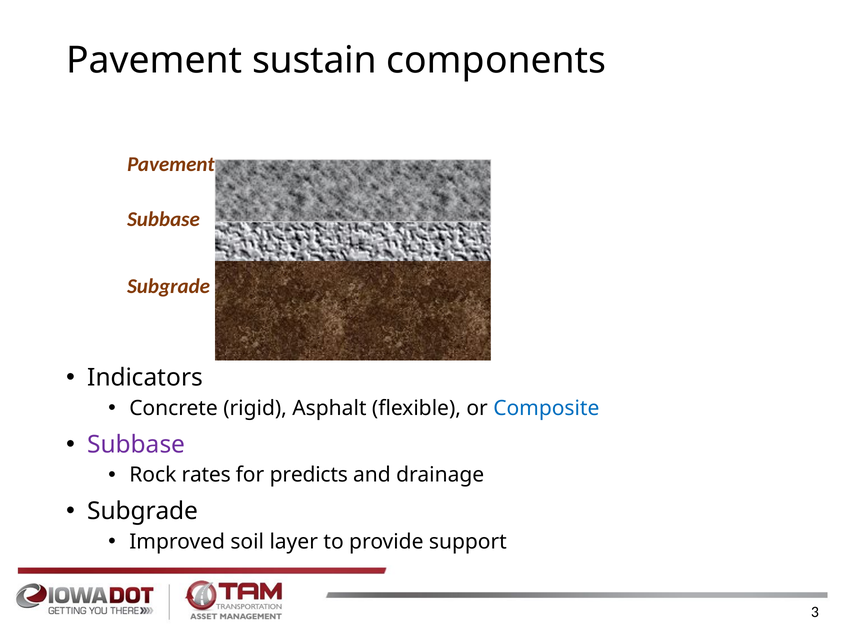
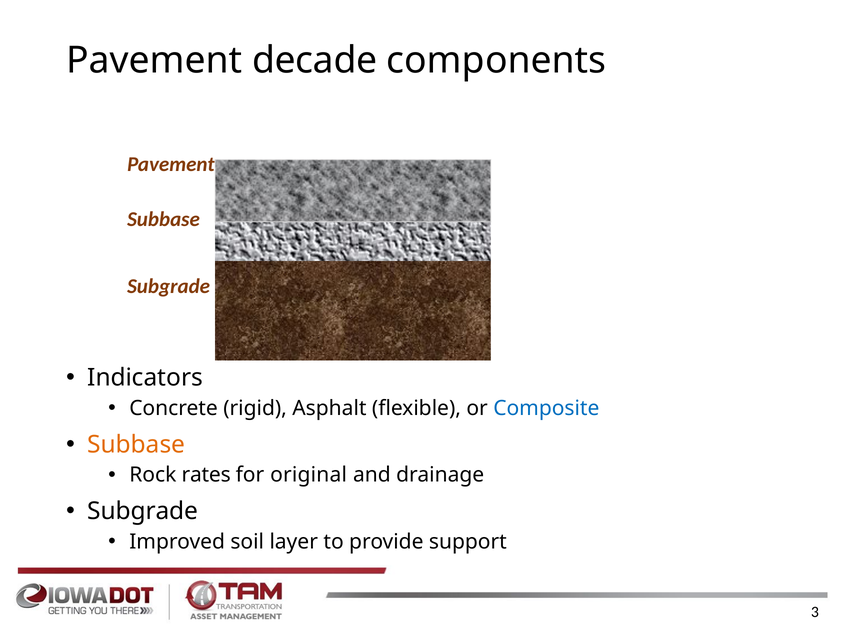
sustain: sustain -> decade (315, 60)
Subbase colour: purple -> orange (136, 444)
predicts: predicts -> original (309, 475)
